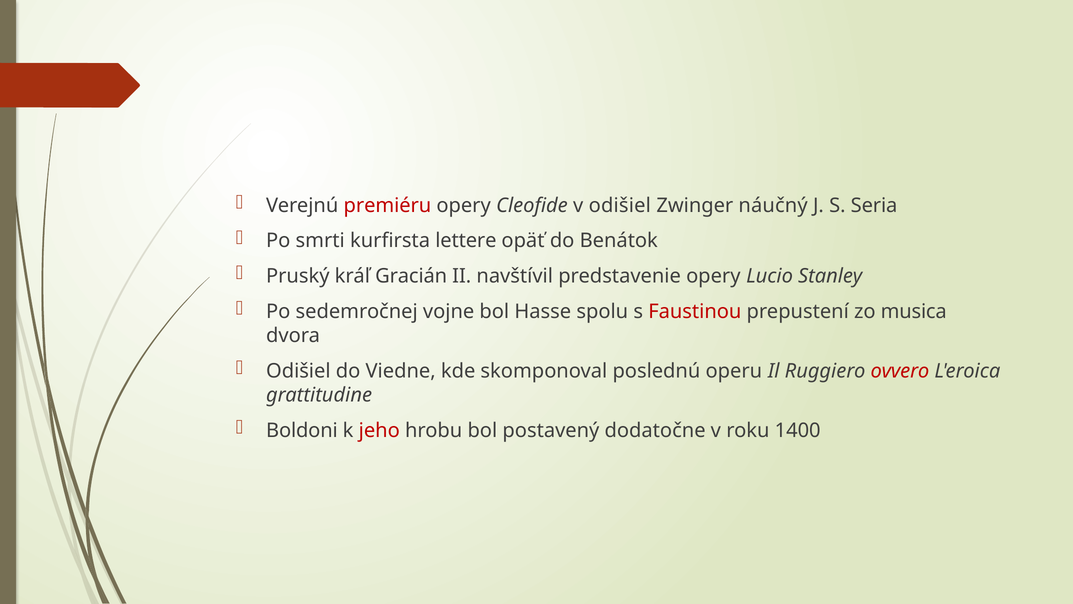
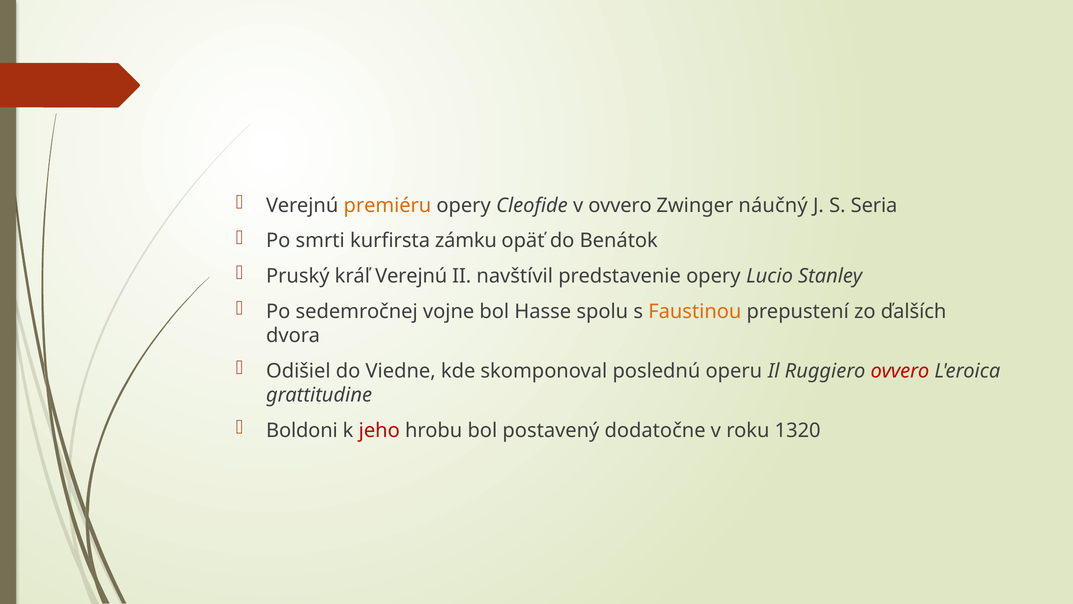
premiéru colour: red -> orange (387, 205)
v odišiel: odišiel -> ovvero (620, 205)
lettere: lettere -> zámku (466, 241)
kráľ Gracián: Gracián -> Verejnú (411, 276)
Faustinou colour: red -> orange (695, 311)
musica: musica -> ďalších (914, 311)
1400: 1400 -> 1320 (798, 430)
